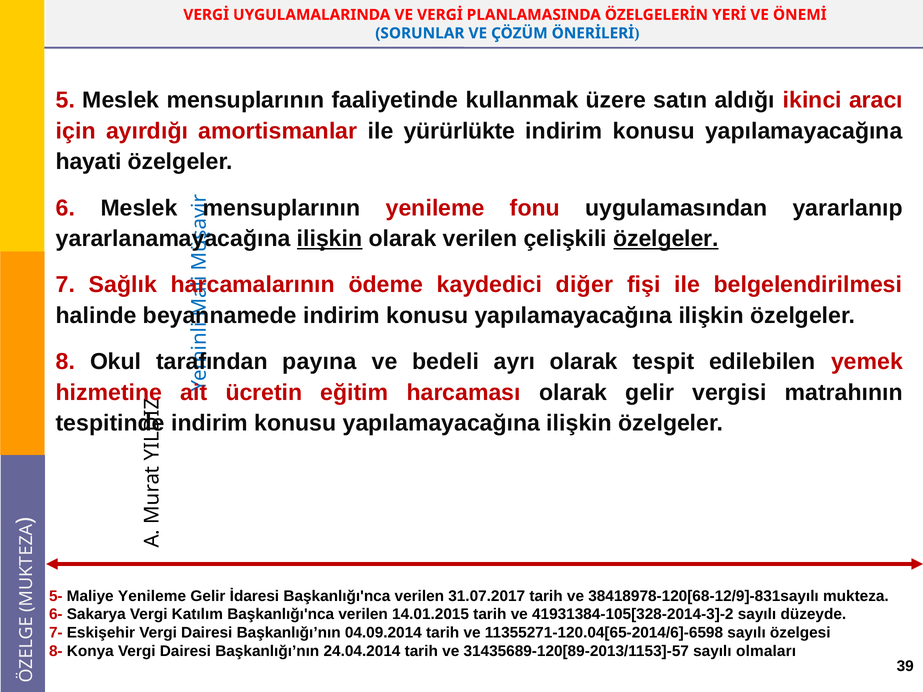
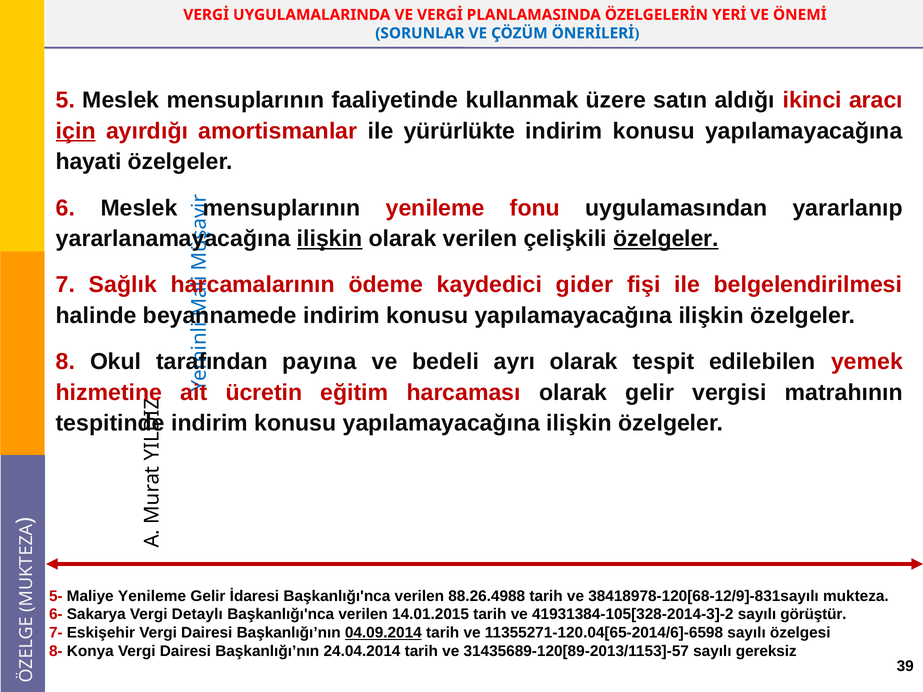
için underline: none -> present (76, 131)
diğer: diğer -> gider (584, 285)
31.07.2017: 31.07.2017 -> 88.26.4988 (487, 596)
Katılım: Katılım -> Detaylı (197, 615)
düzeyde: düzeyde -> görüştür (813, 615)
04.09.2014 underline: none -> present (383, 633)
olmaları: olmaları -> gereksiz (766, 652)
